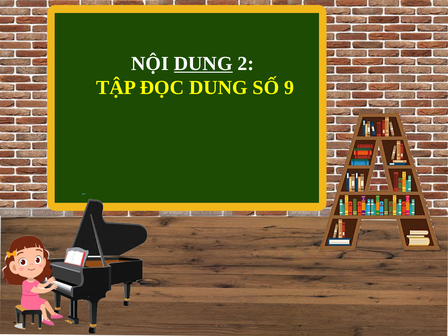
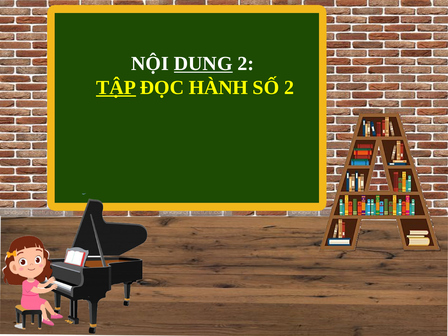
TẬP underline: none -> present (116, 87)
ĐỌC DUNG: DUNG -> HÀNH (218, 87)
SỐ 9: 9 -> 2 (289, 87)
